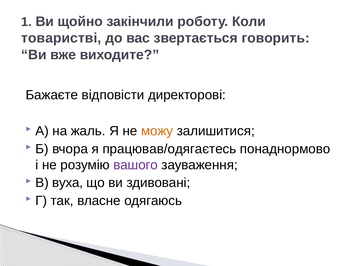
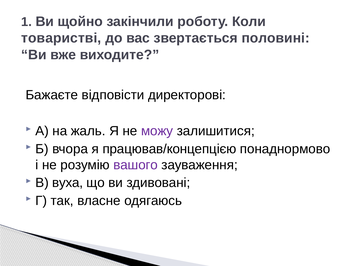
говорить: говорить -> половині (276, 38)
можу colour: orange -> purple (157, 131)
працював/одягаєтесь: працював/одягаєтесь -> працював/концепцією (169, 149)
